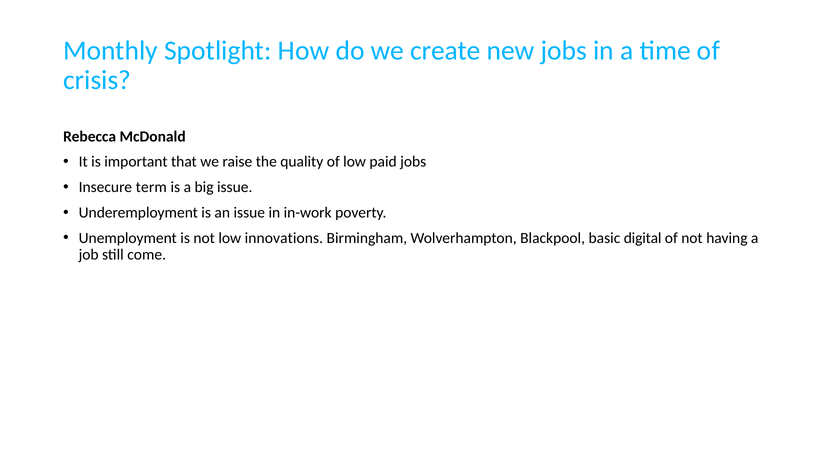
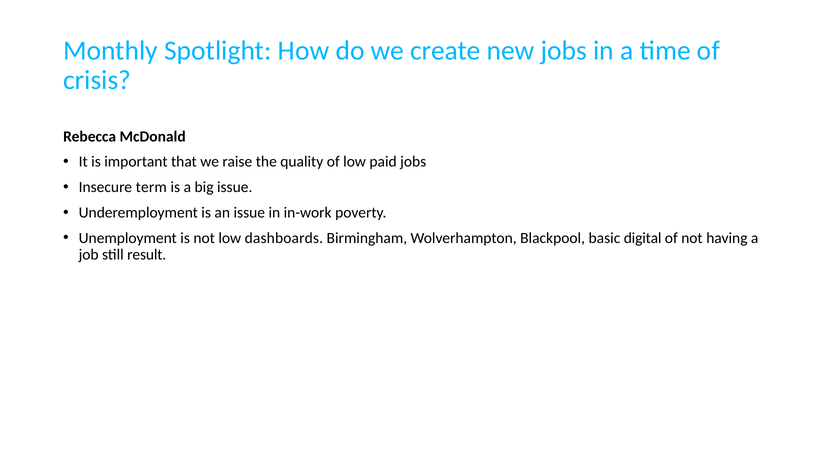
innovations: innovations -> dashboards (284, 238)
come: come -> result (147, 255)
